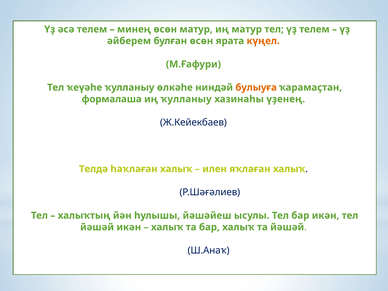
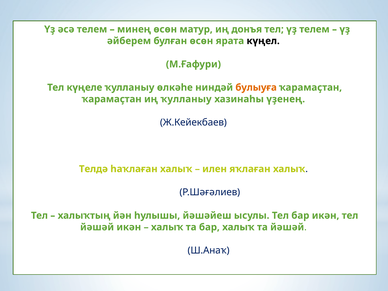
иң матур: матур -> донъя (247, 29)
күңел colour: orange -> black (263, 41)
ҡеүәһе: ҡеүәһе -> күңеле (84, 87)
формалаша: формалаша -> ҡарамаҫтан (112, 99)
